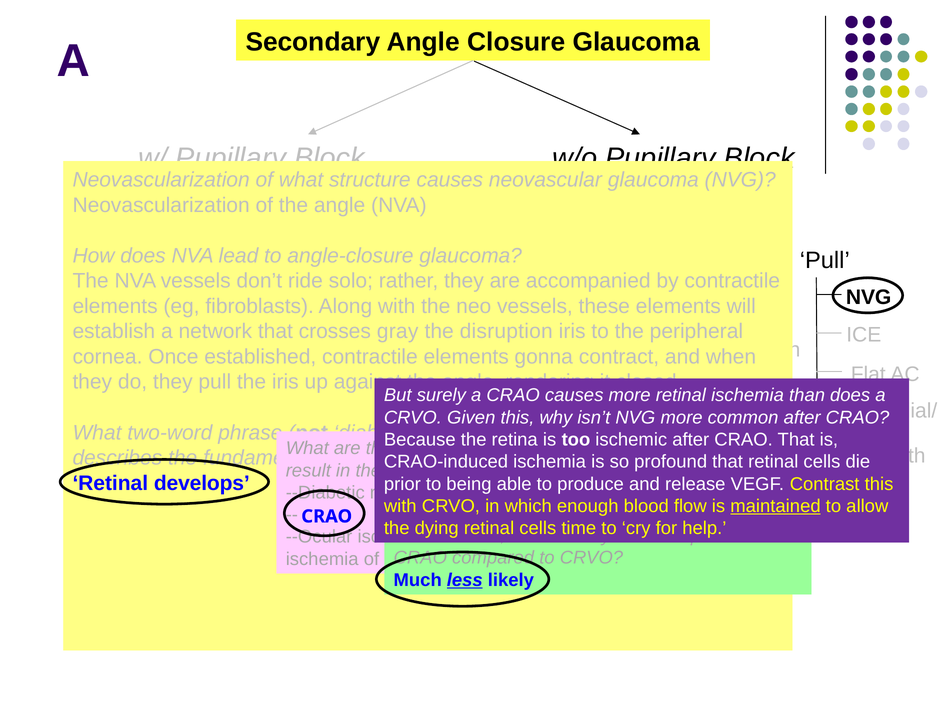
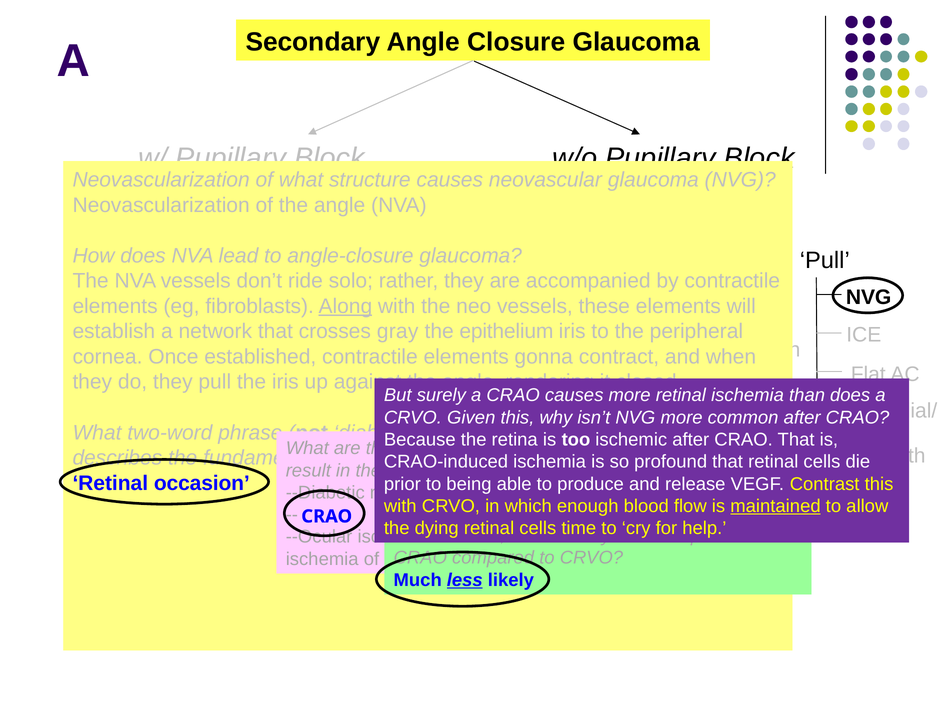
Along underline: none -> present (345, 306)
disruption: disruption -> epithelium (506, 331)
develops: develops -> occasion (202, 483)
